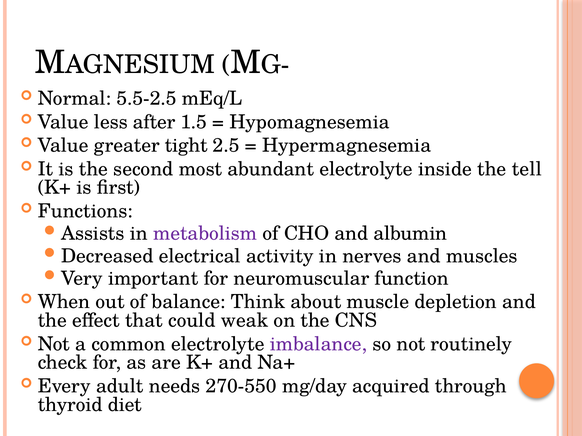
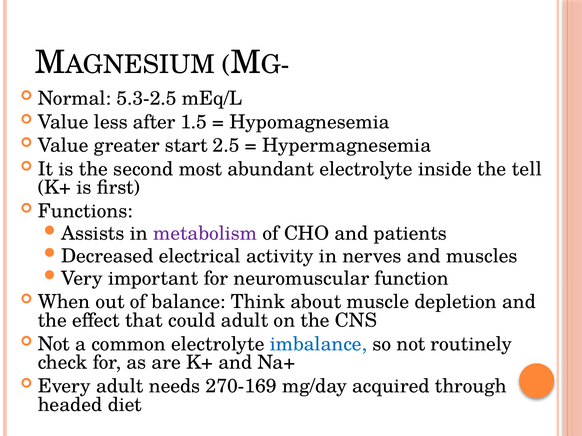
5.5-2.5: 5.5-2.5 -> 5.3-2.5 (147, 99)
tight: tight -> start (186, 146)
albumin: albumin -> patients (410, 234)
could weak: weak -> adult (245, 321)
imbalance colour: purple -> blue (318, 344)
270-550: 270-550 -> 270-169 (241, 386)
thyroid: thyroid -> headed (70, 405)
